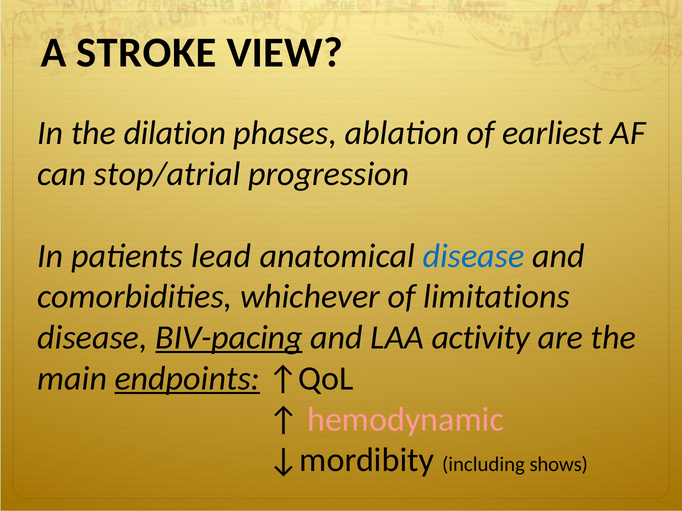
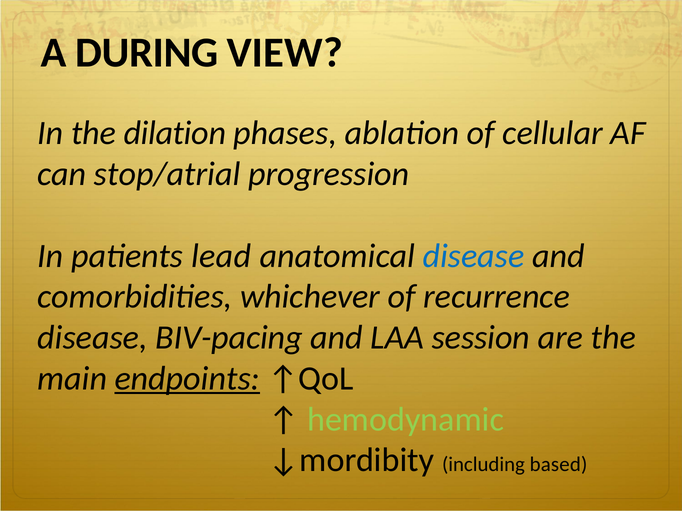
STROKE: STROKE -> DURING (147, 53)
earliest: earliest -> cellular (553, 133)
limitations: limitations -> recurrence (497, 297)
BIV-pacing underline: present -> none (229, 338)
activity: activity -> session (481, 338)
hemodynamic colour: pink -> light green (406, 420)
shows: shows -> based (559, 465)
